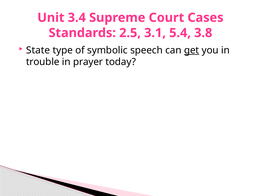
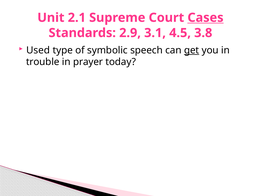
3.4: 3.4 -> 2.1 (77, 18)
Cases underline: none -> present (205, 18)
2.5: 2.5 -> 2.9 (130, 33)
5.4: 5.4 -> 4.5 (180, 33)
State: State -> Used (38, 50)
